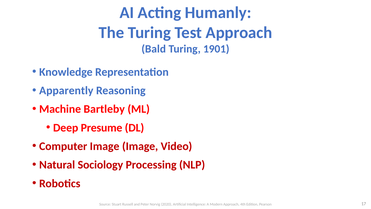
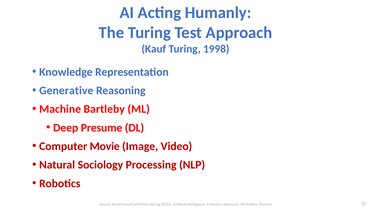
Bald: Bald -> Kauf (154, 49)
1901: 1901 -> 1998 (216, 49)
Apparently: Apparently -> Generative (66, 90)
Computer Image: Image -> Movie (105, 146)
